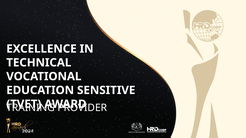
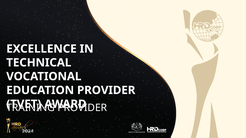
EDUCATION SENSITIVE: SENSITIVE -> PROVIDER (106, 90)
